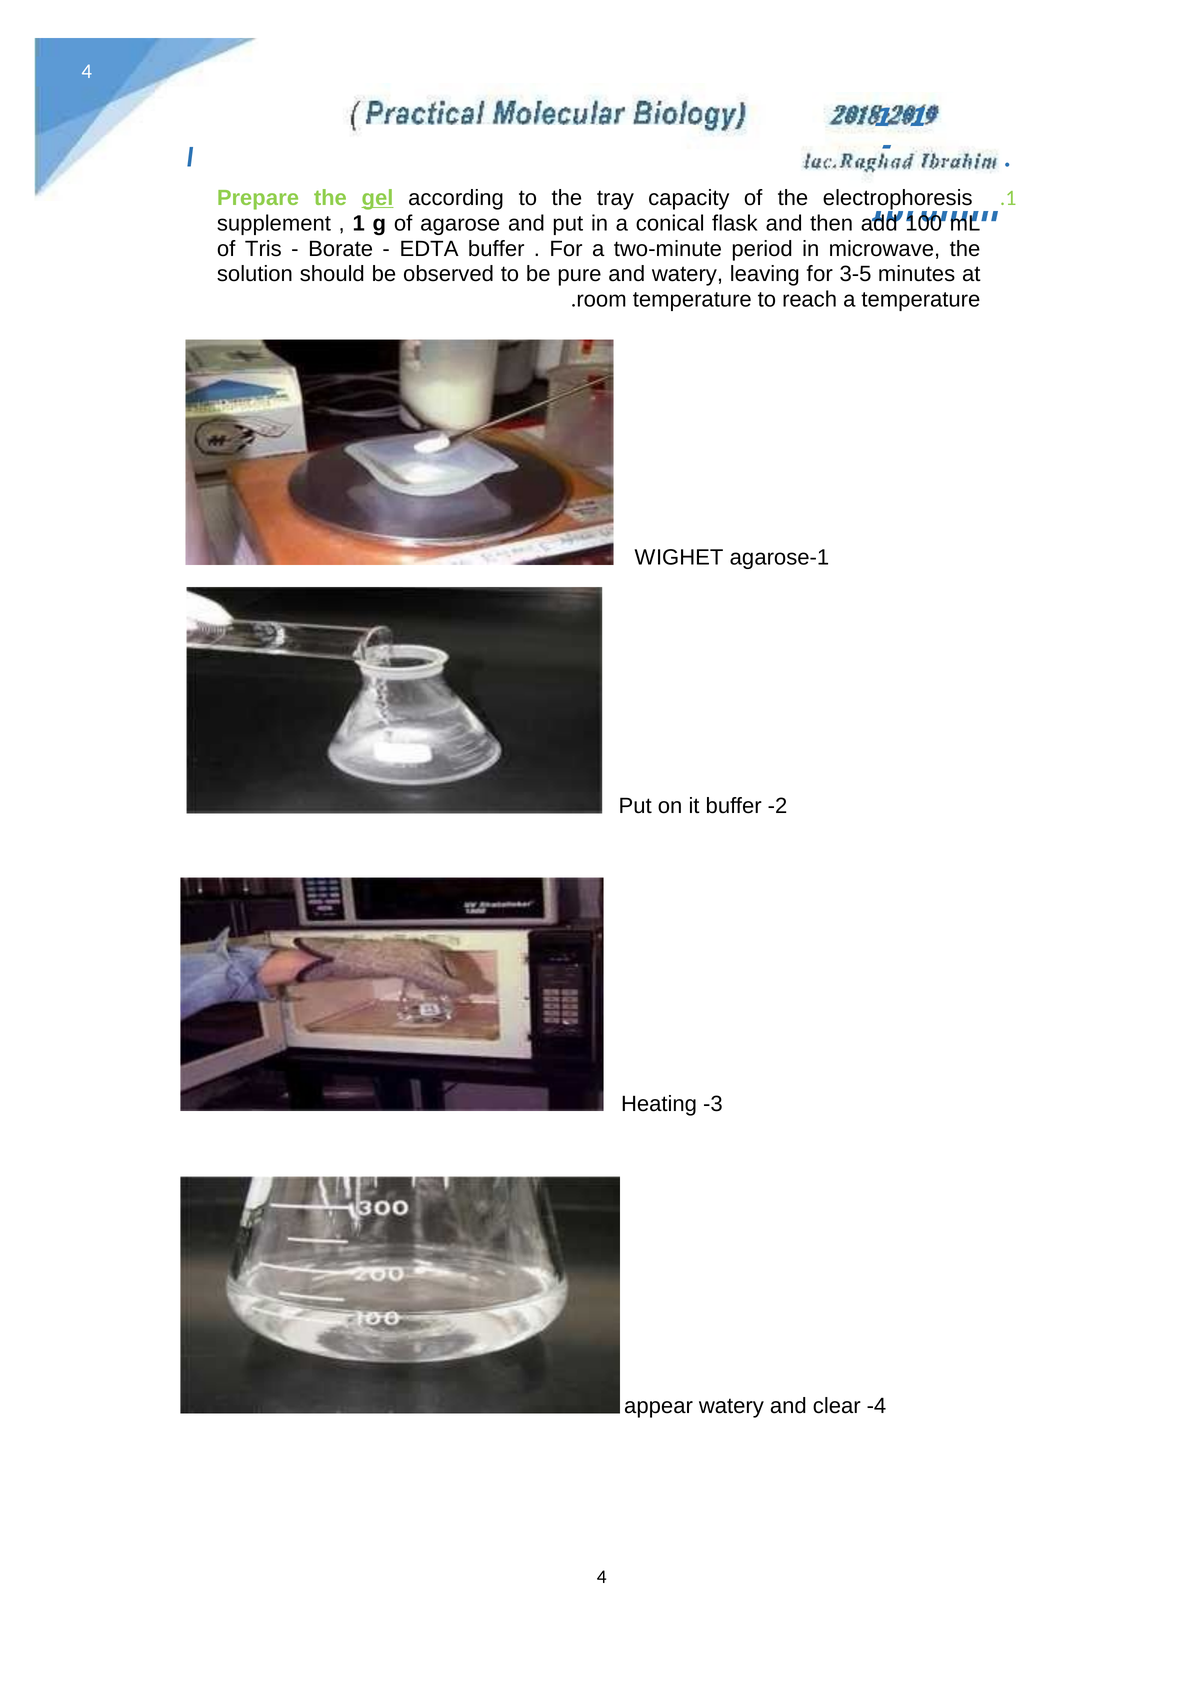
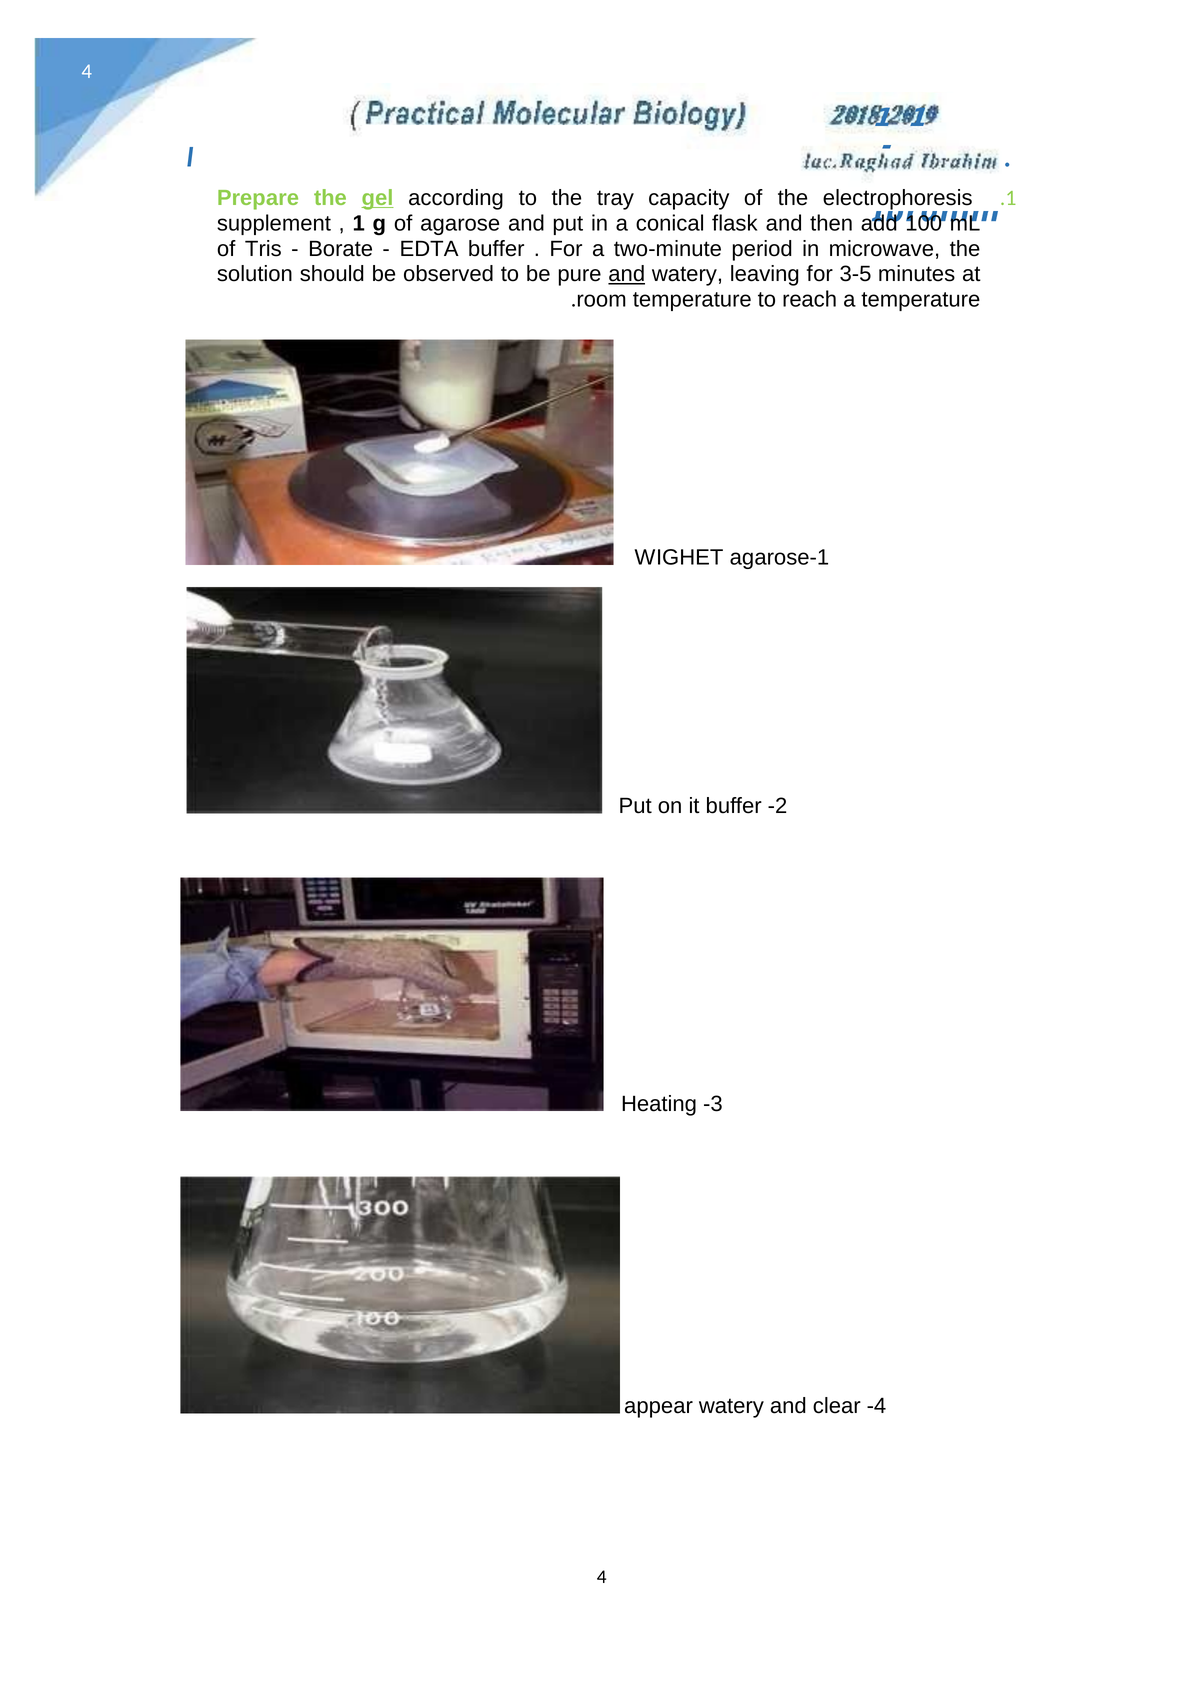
and underline: none -> present (627, 274)
